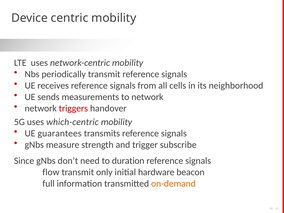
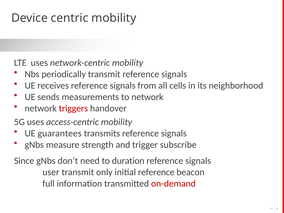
which-centric: which-centric -> access-centric (73, 122)
flow: flow -> user (51, 172)
initial hardware: hardware -> reference (156, 172)
on-demand colour: orange -> red (173, 184)
